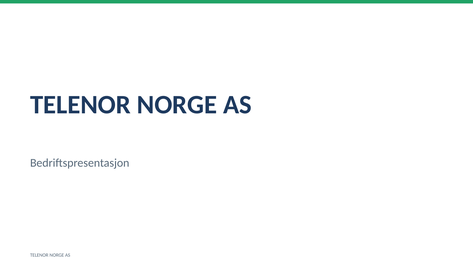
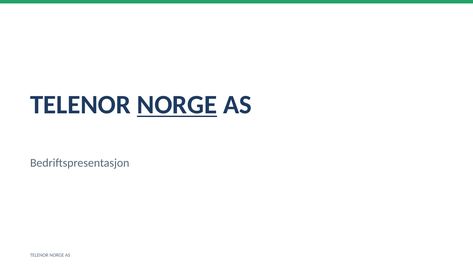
NORGE underline: none -> present (177, 105)
